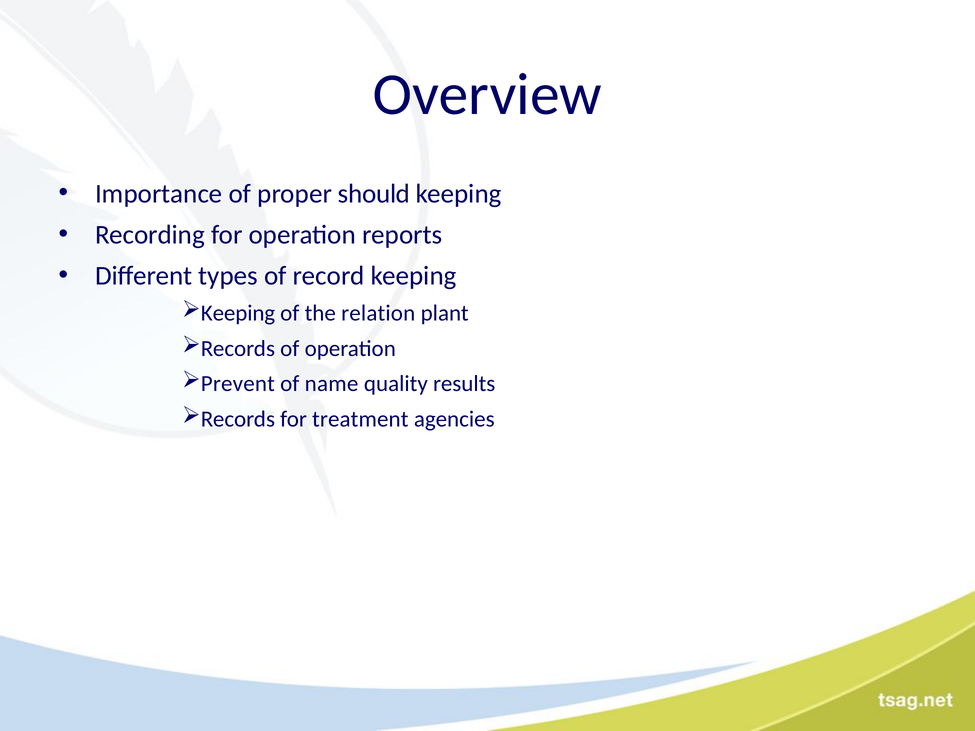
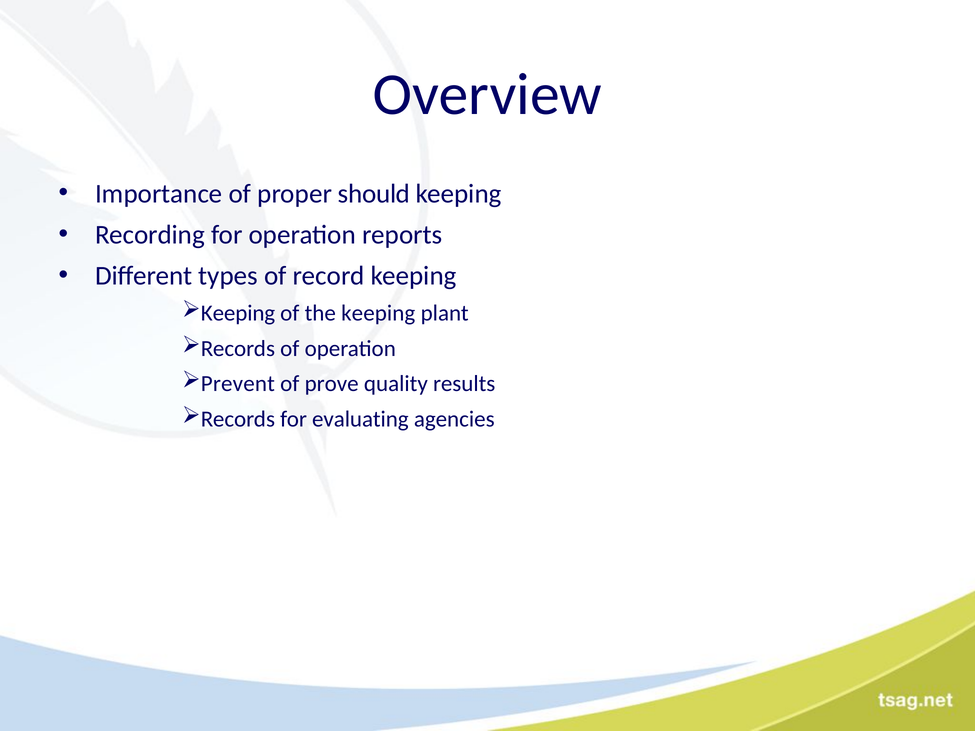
the relation: relation -> keeping (378, 313)
name: name -> prove (332, 384)
treatment: treatment -> evaluating (360, 419)
